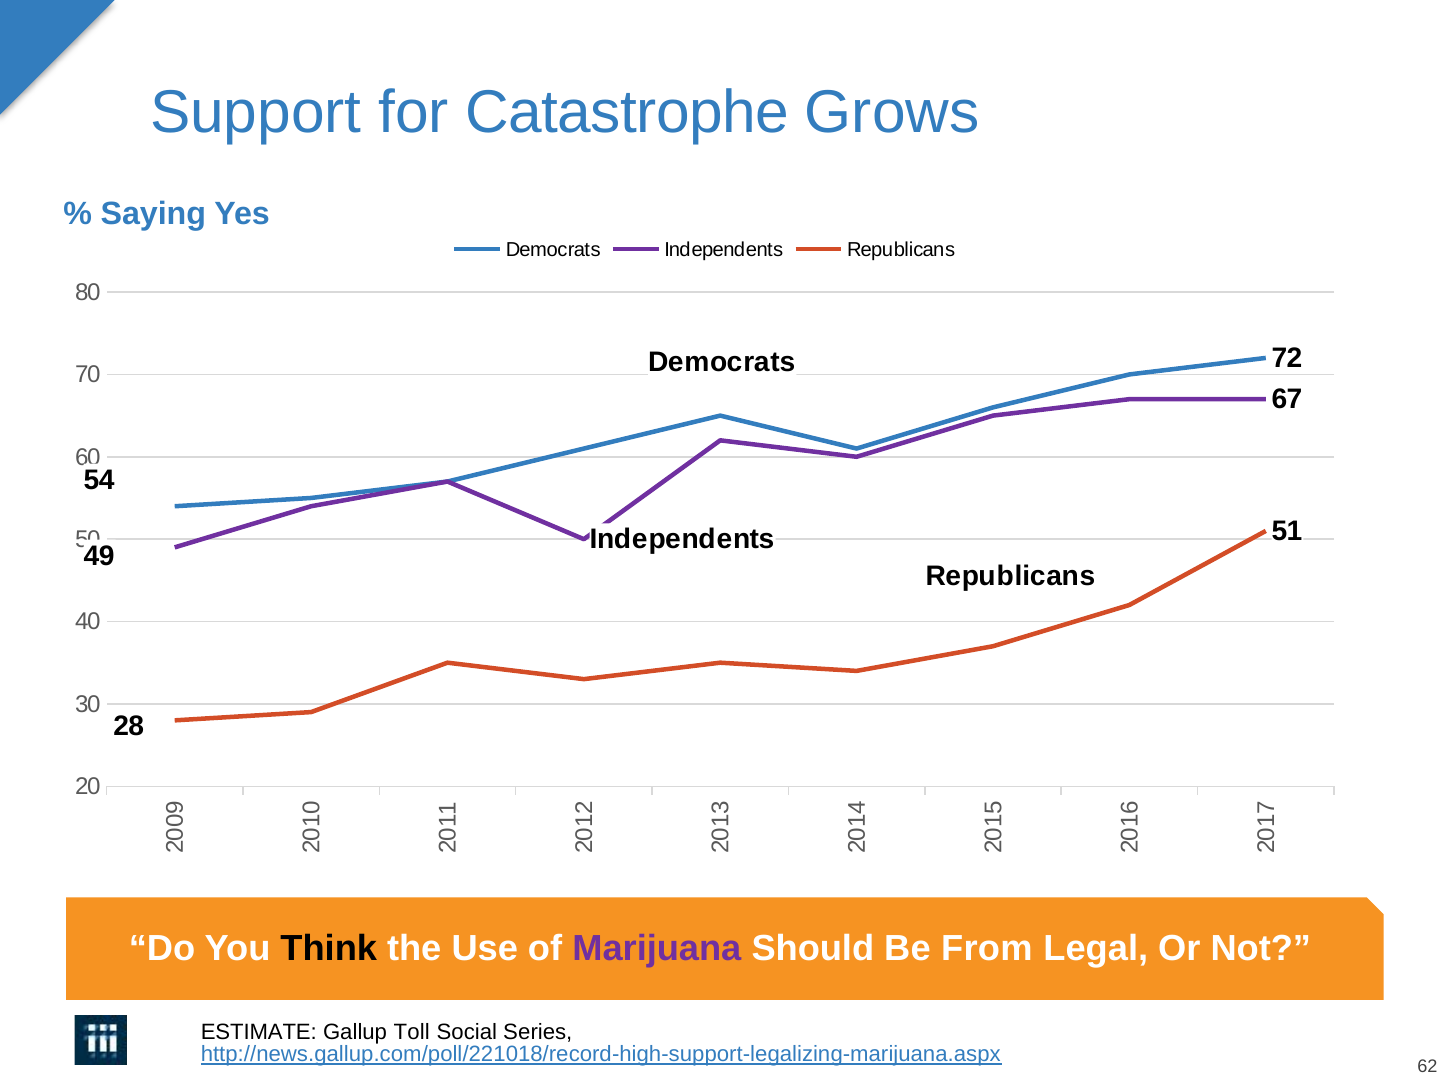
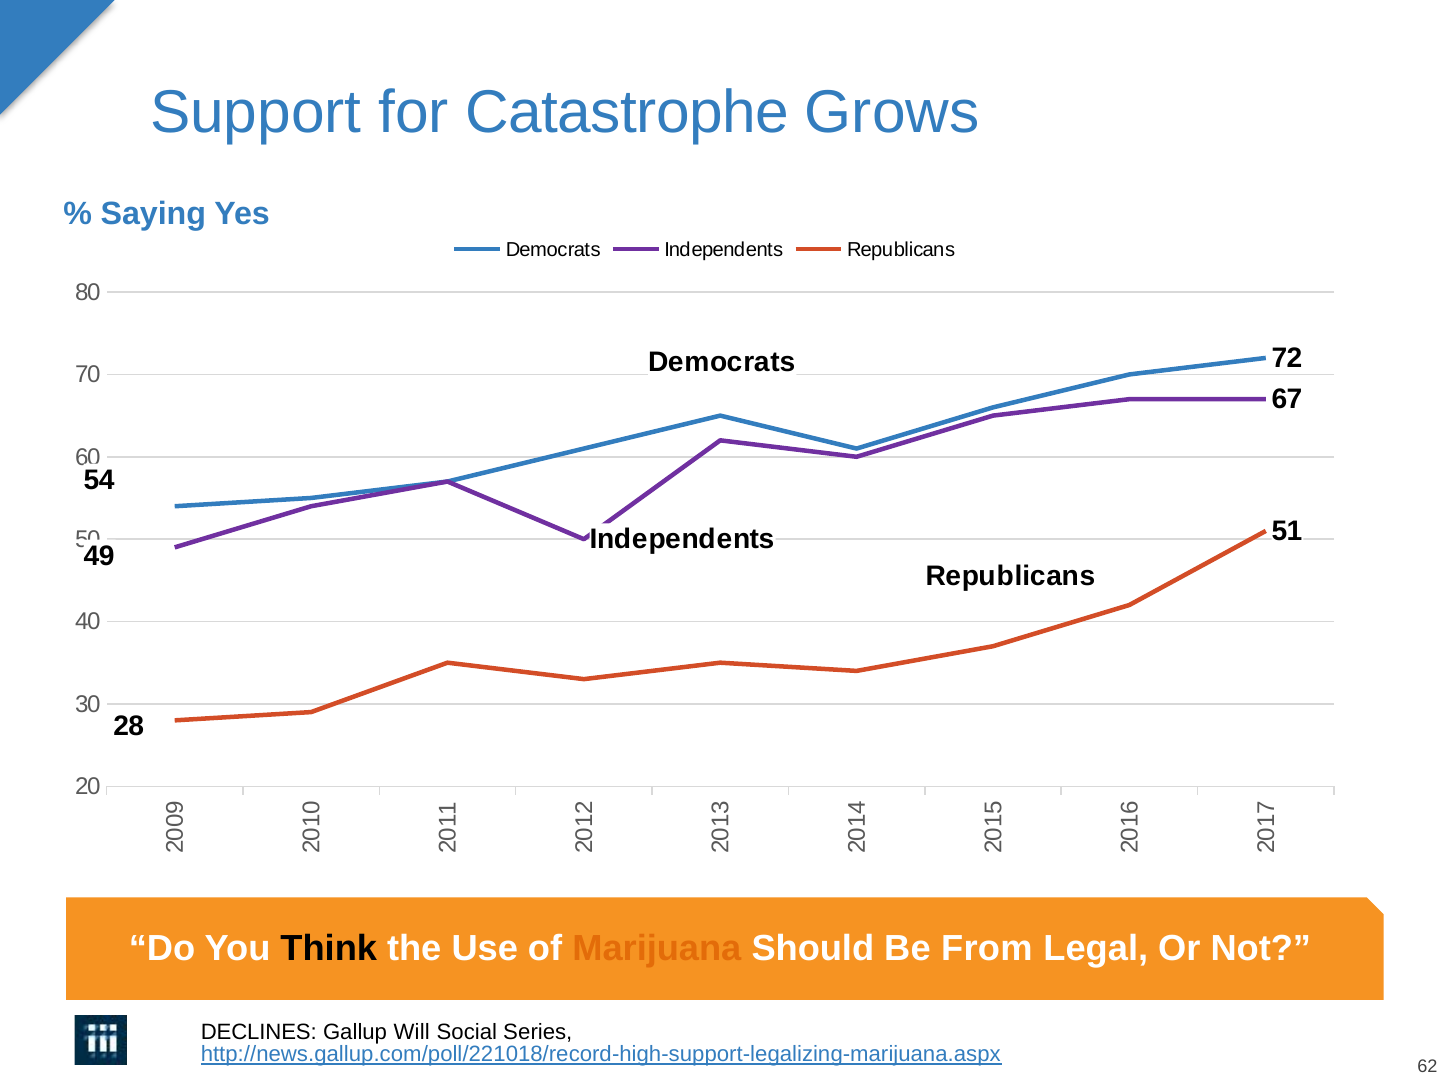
Marijuana colour: purple -> orange (657, 949)
ESTIMATE: ESTIMATE -> DECLINES (259, 1032)
Toll: Toll -> Will (412, 1032)
